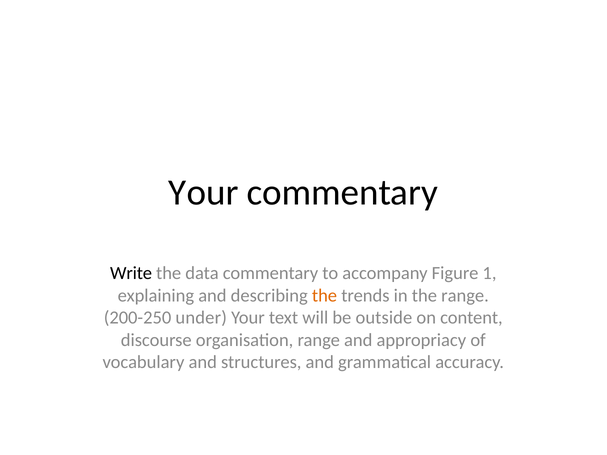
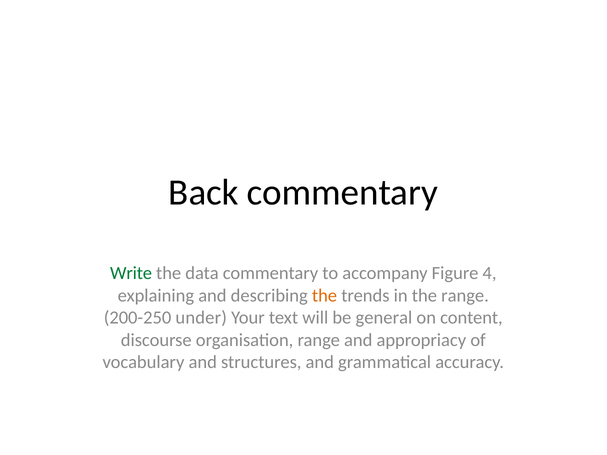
Your: Your -> Back (204, 193)
Write colour: black -> green (131, 273)
1: 1 -> 4 (489, 273)
outside: outside -> general (384, 318)
